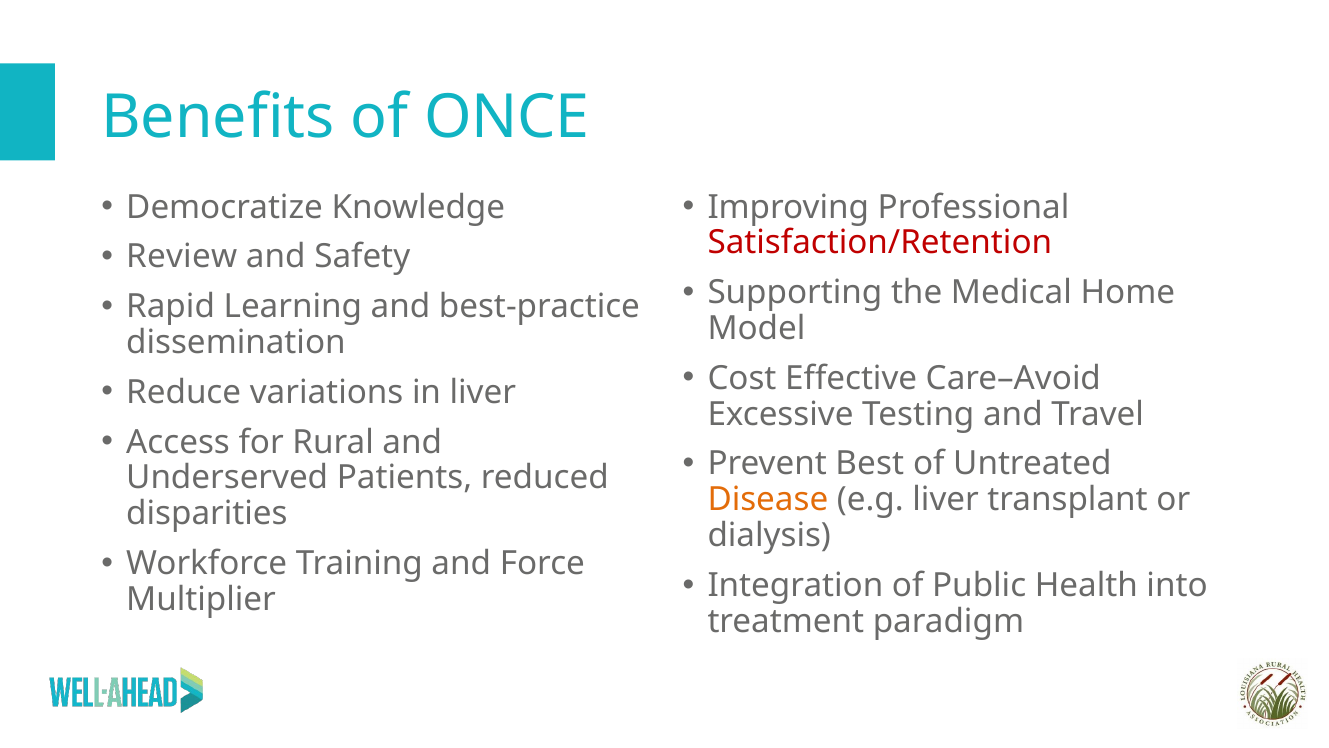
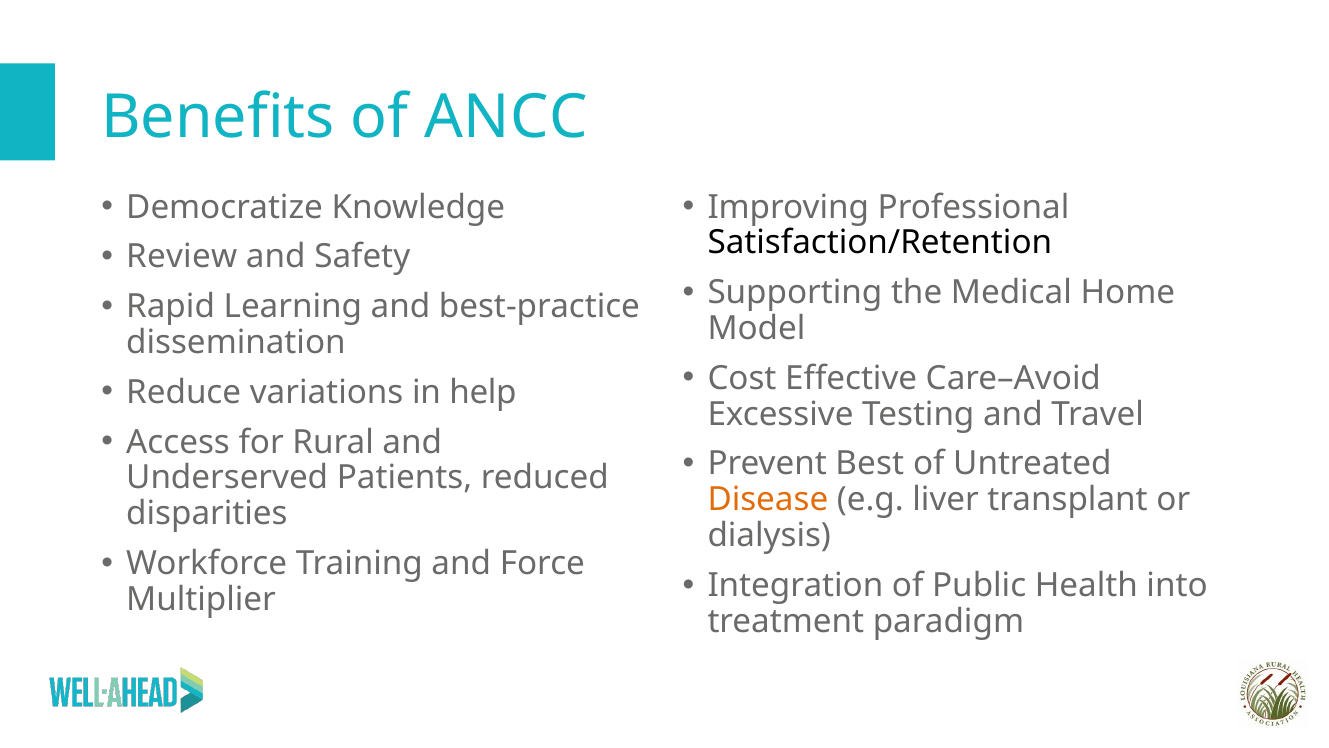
ONCE: ONCE -> ANCC (506, 117)
Satisfaction/Retention colour: red -> black (880, 243)
in liver: liver -> help (483, 392)
